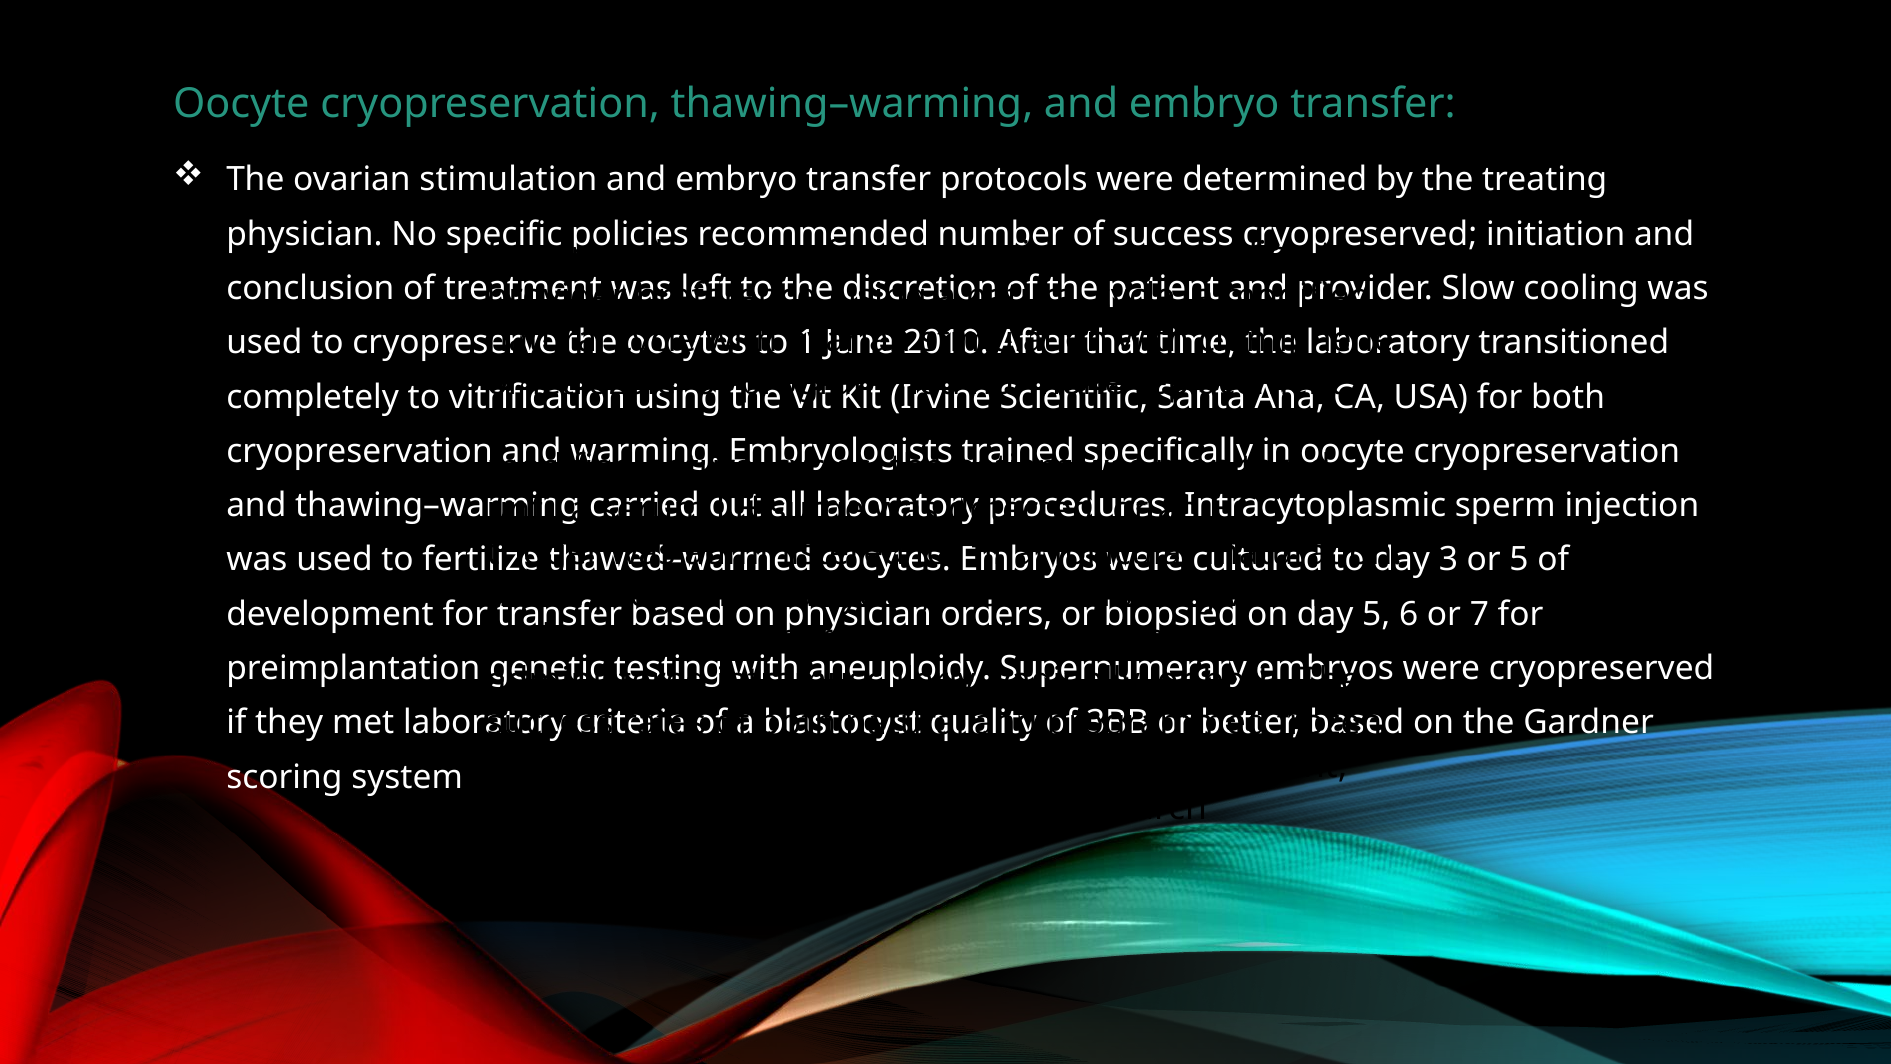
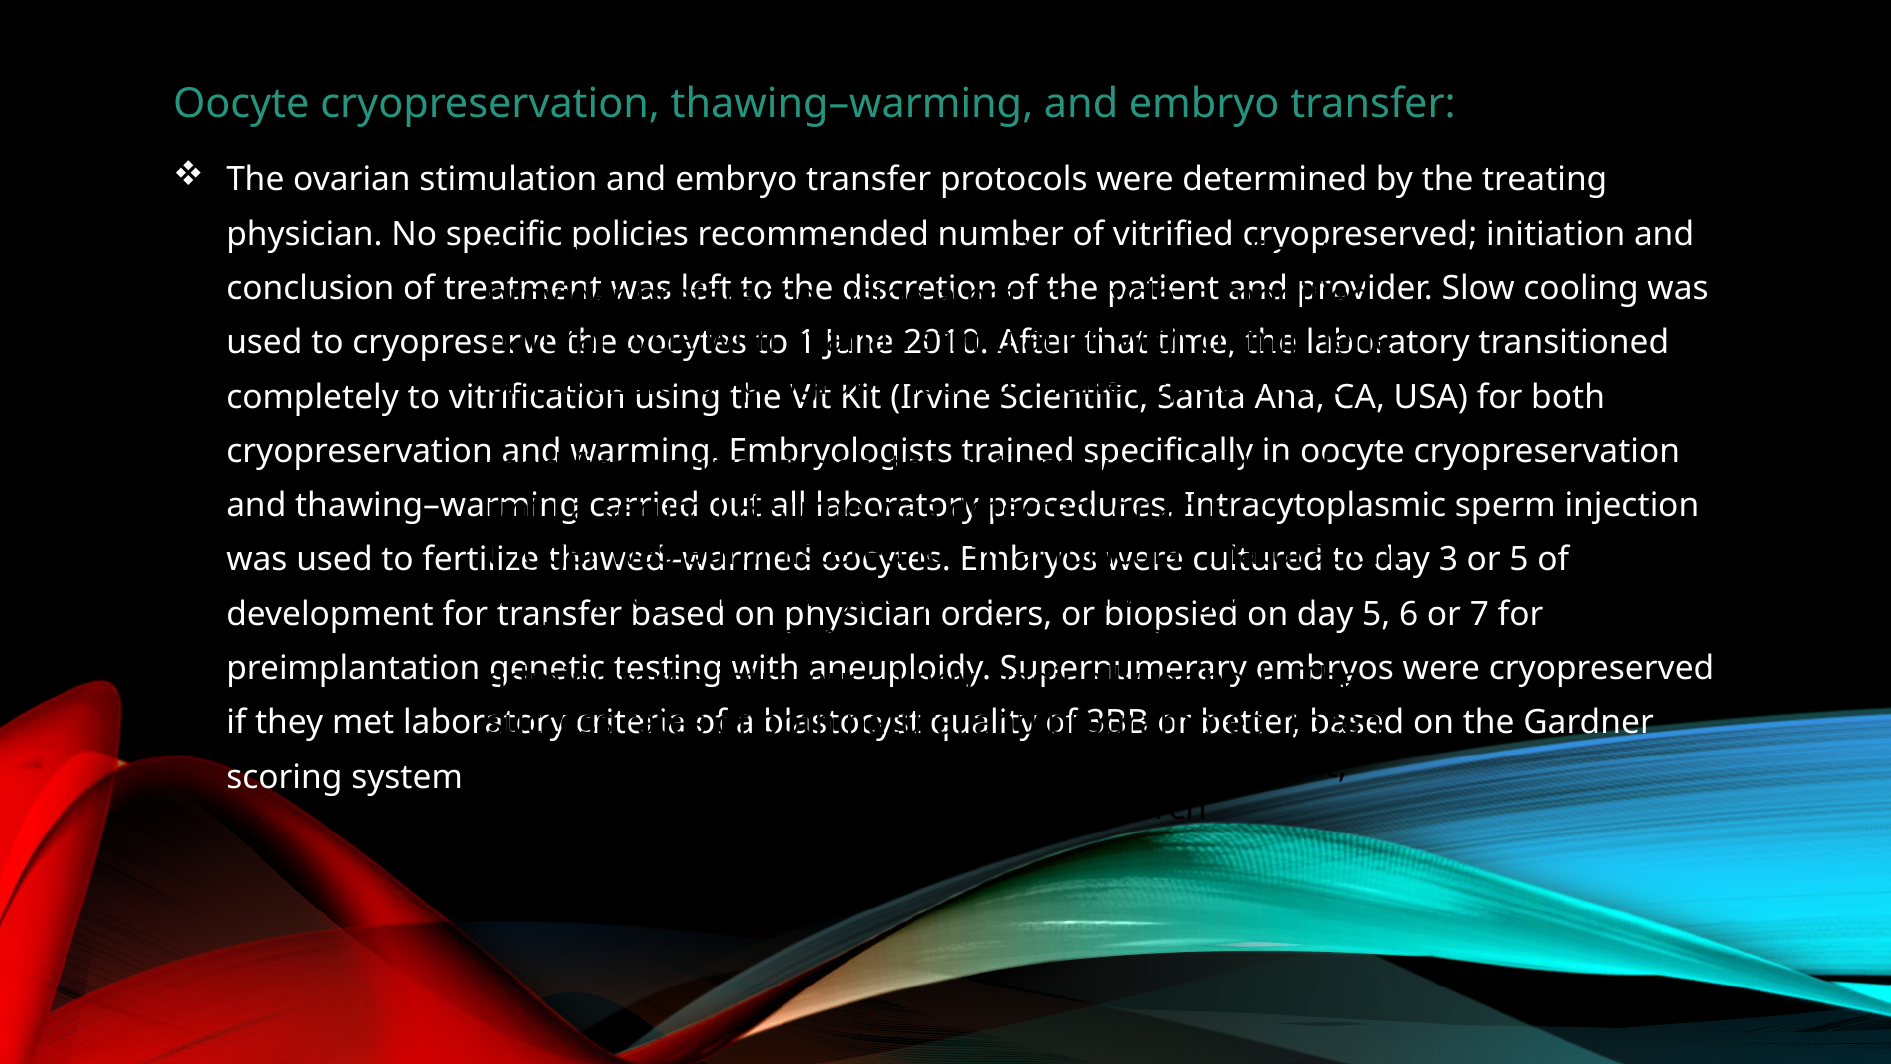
of success: success -> vitrified (1173, 234)
